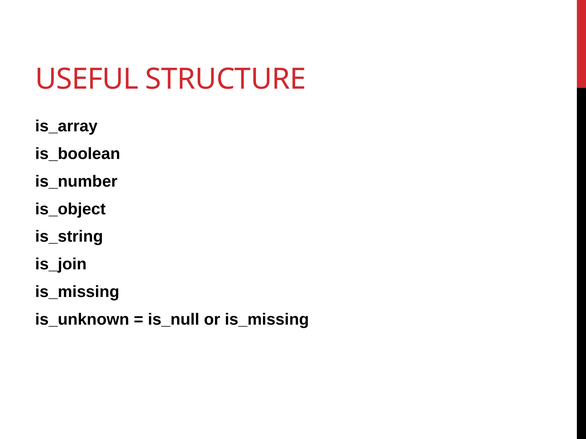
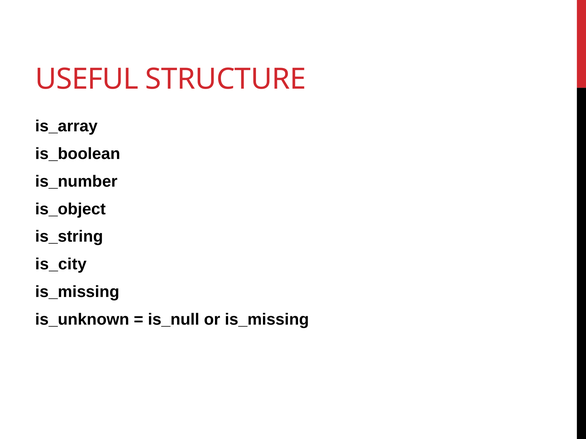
is_join: is_join -> is_city (61, 265)
